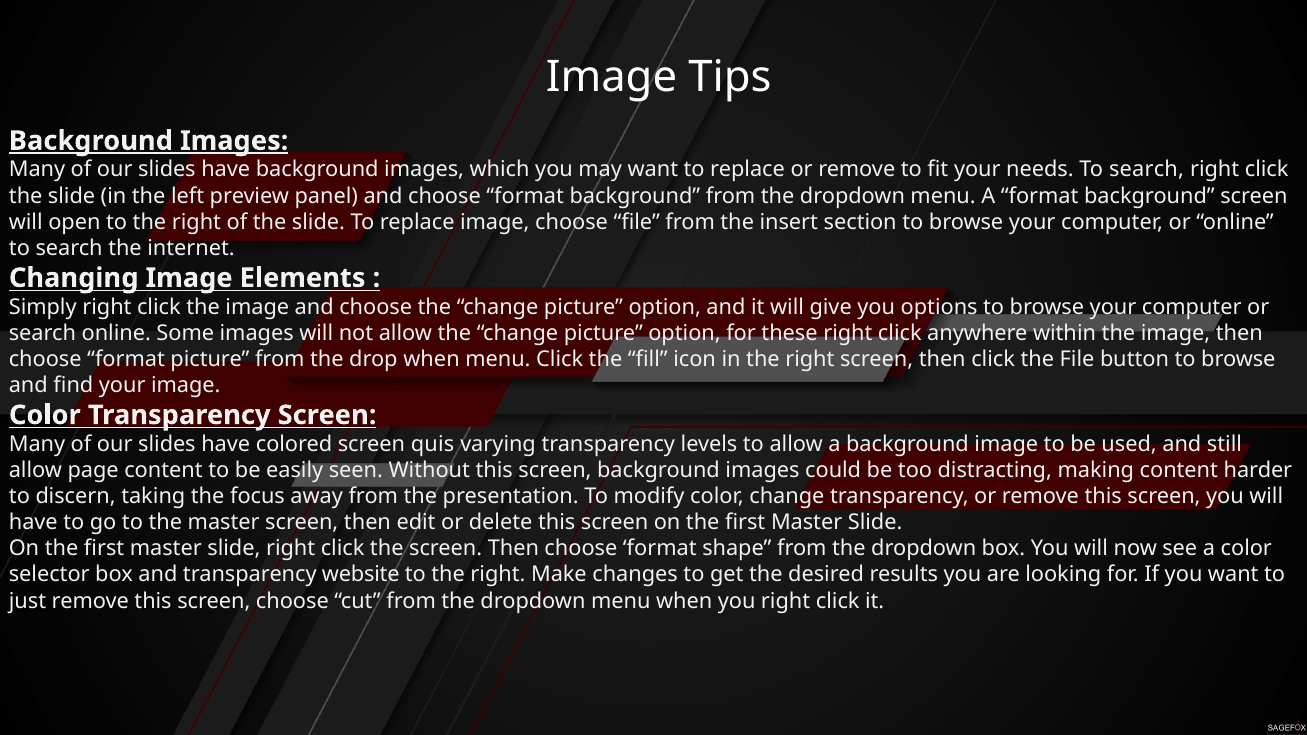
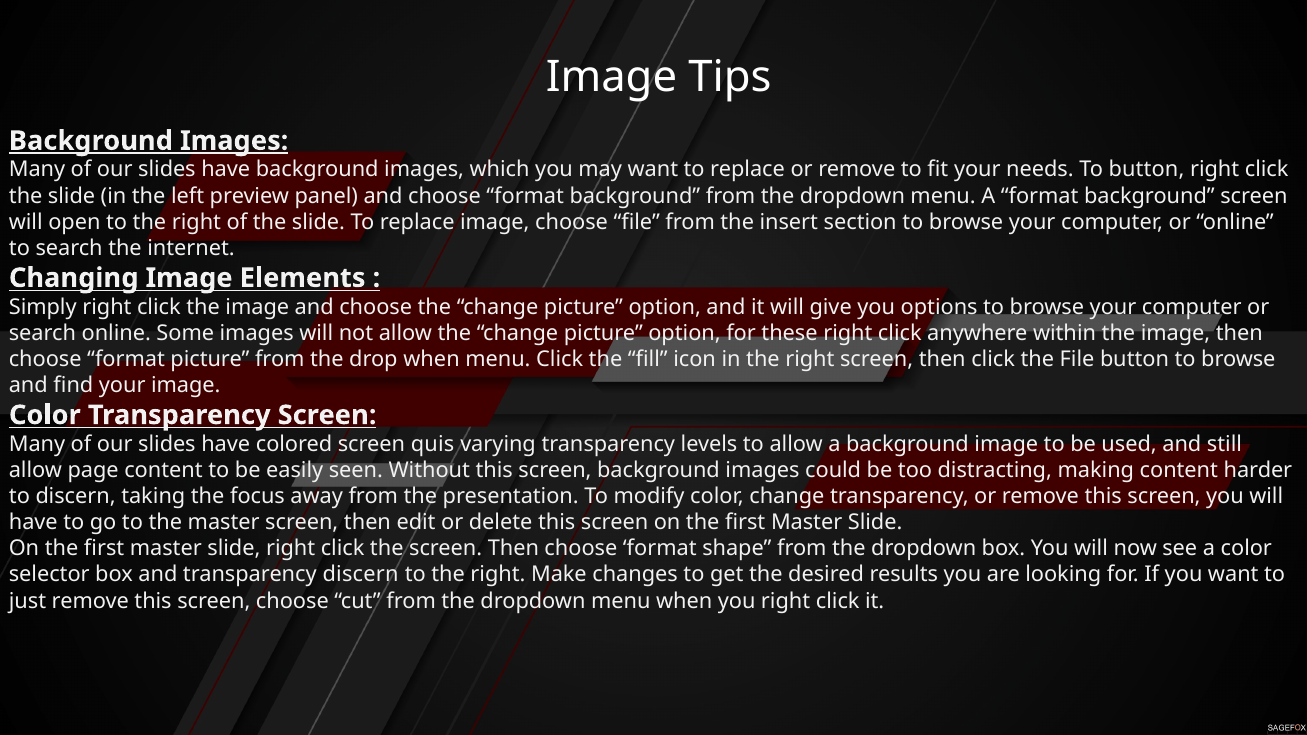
needs To search: search -> button (1147, 170)
transparency website: website -> discern (361, 575)
